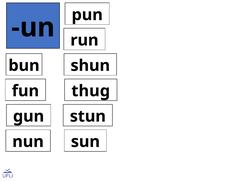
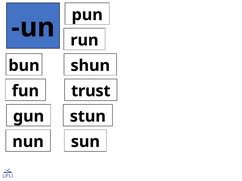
thug: thug -> trust (91, 91)
